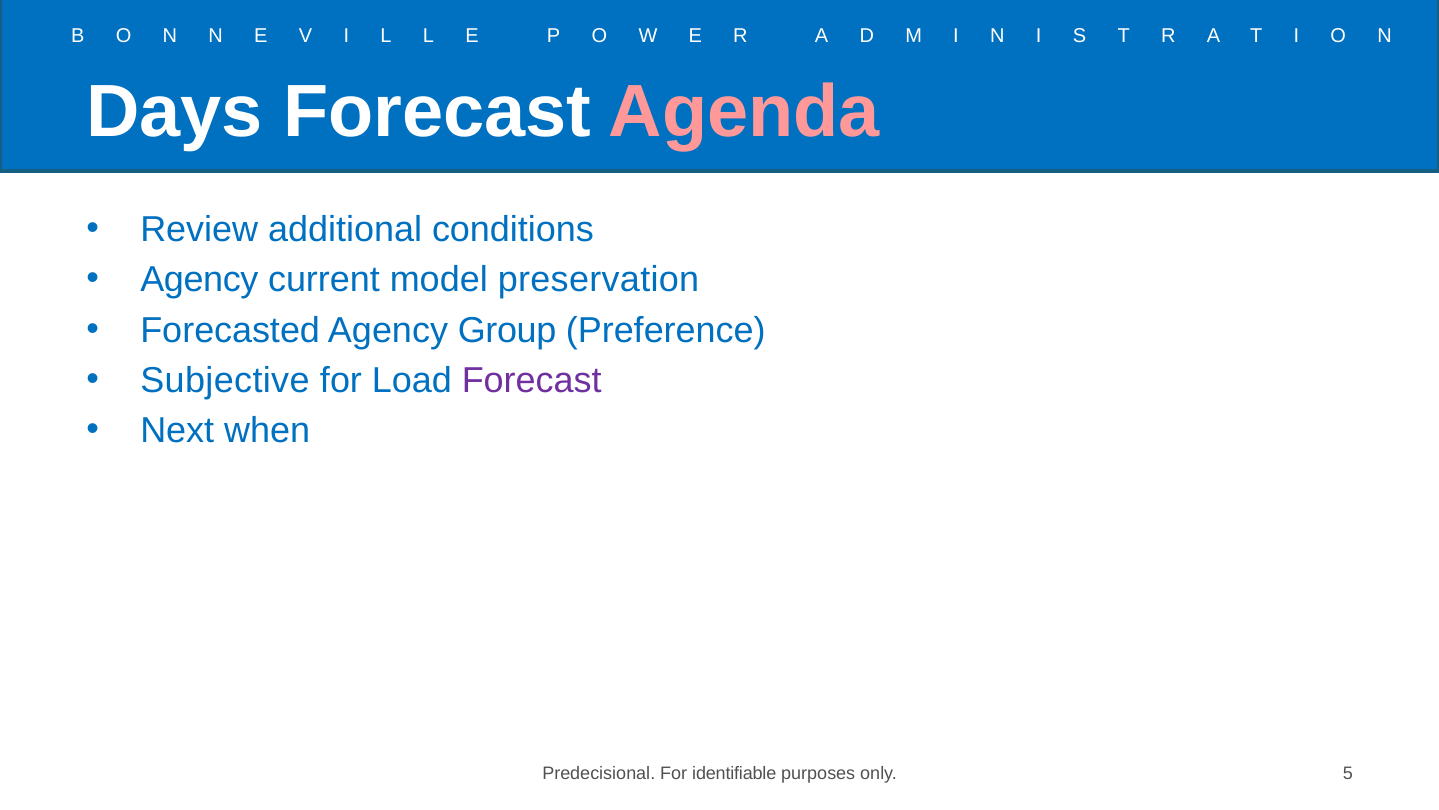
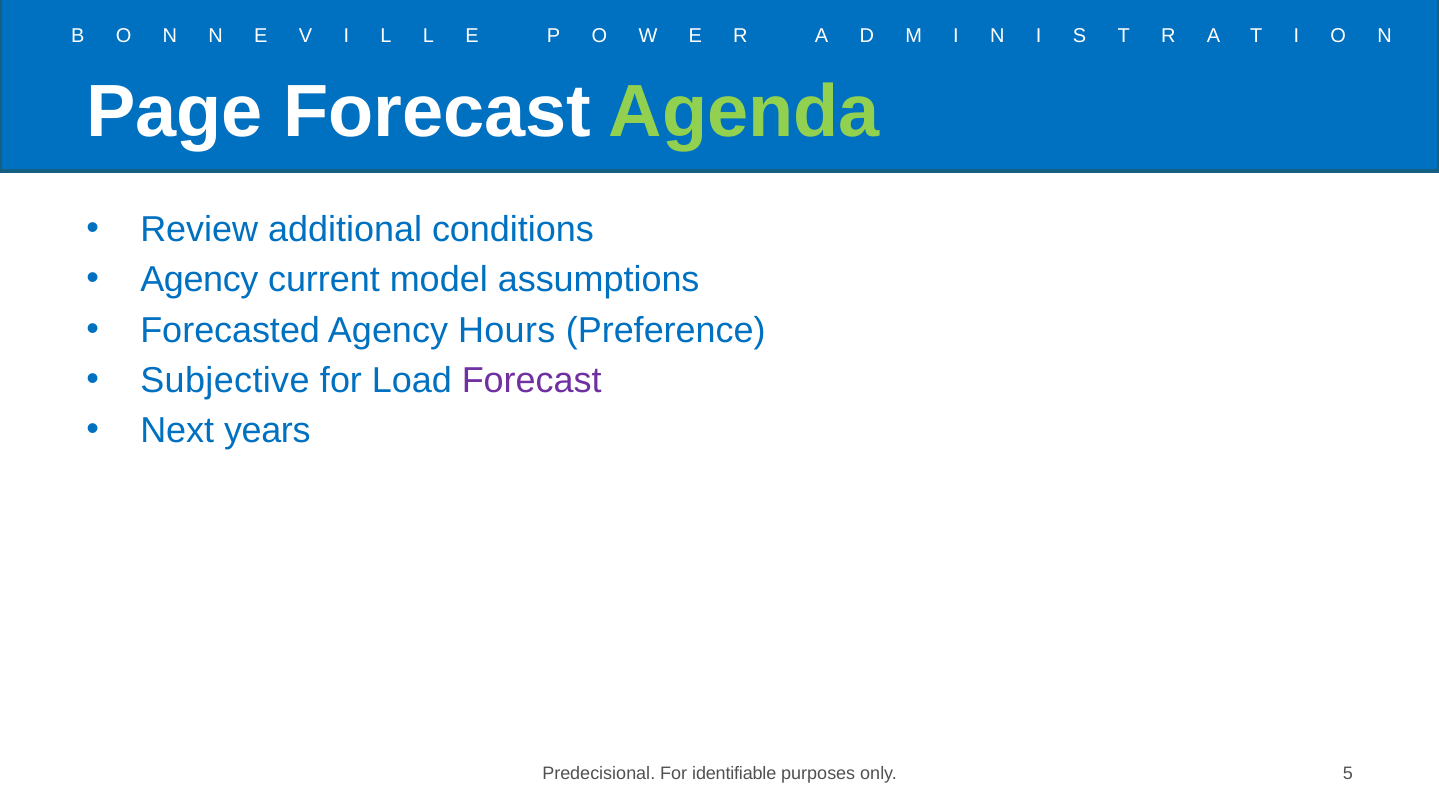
Days: Days -> Page (175, 112)
Agenda colour: pink -> light green (744, 112)
preservation: preservation -> assumptions (599, 280)
Group: Group -> Hours (507, 330)
when: when -> years (267, 431)
